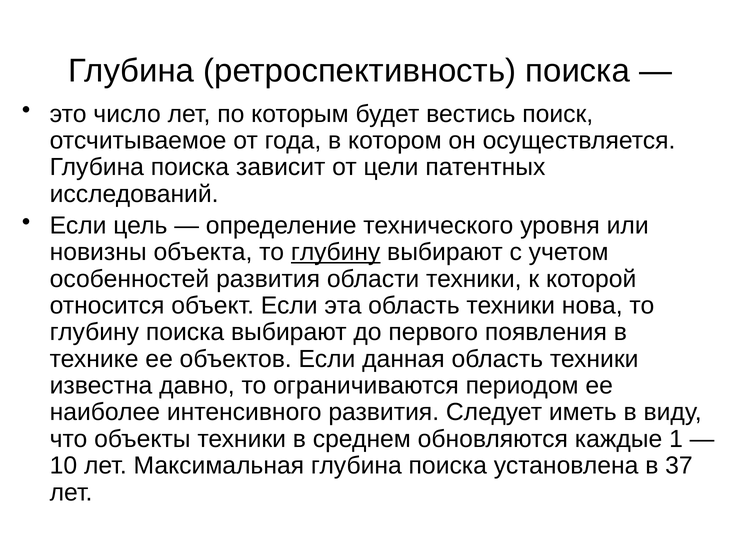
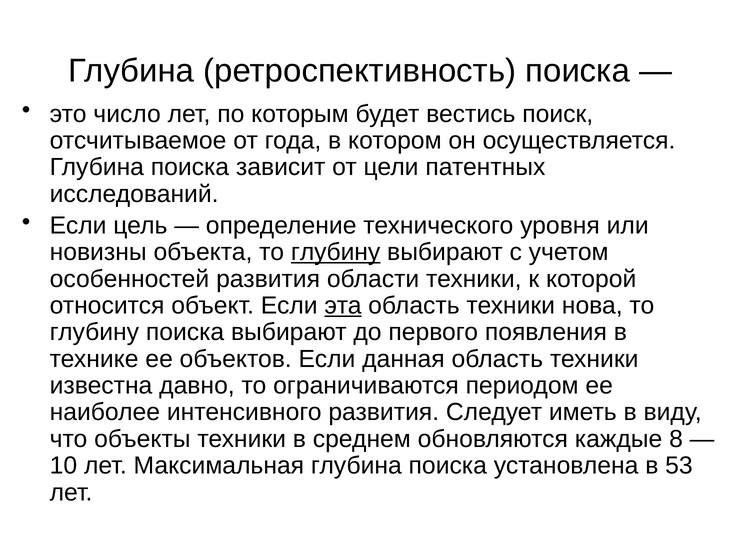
эта underline: none -> present (343, 305)
1: 1 -> 8 (676, 439)
37: 37 -> 53 (679, 465)
